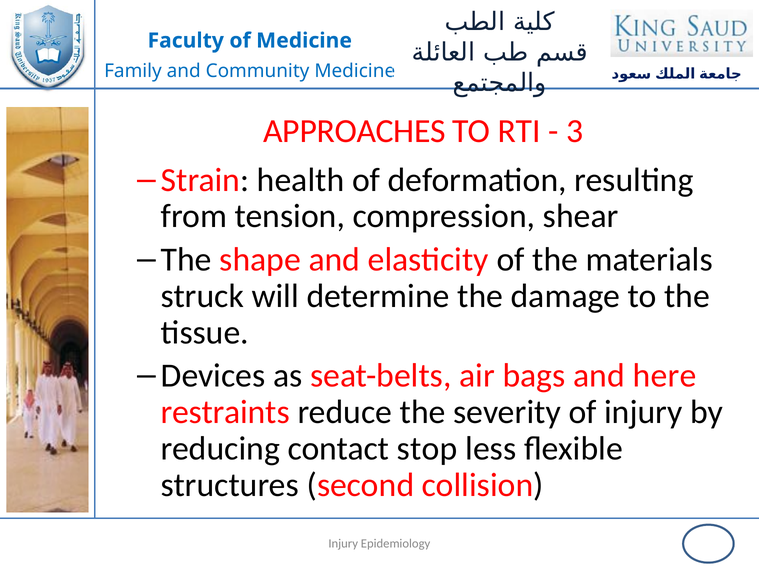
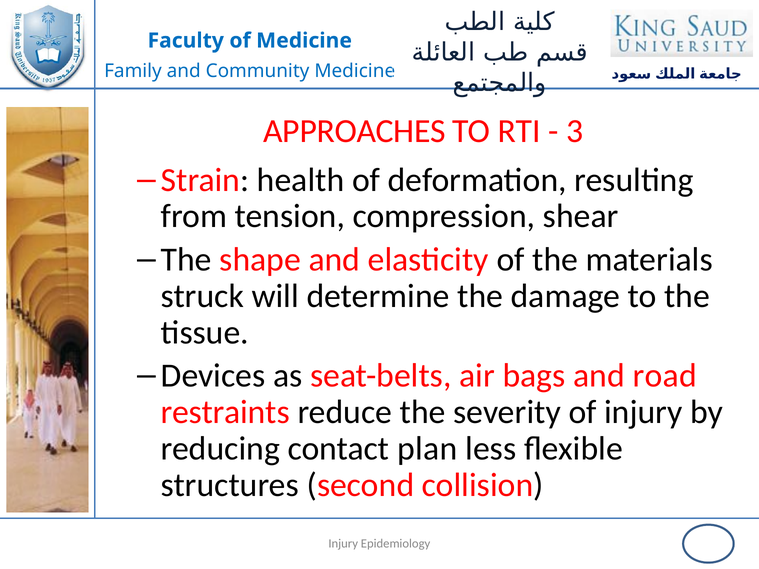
here: here -> road (665, 376)
stop: stop -> plan (427, 449)
